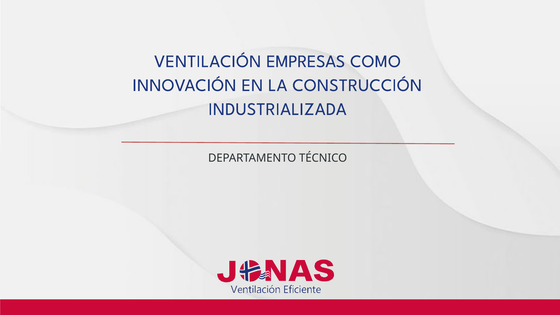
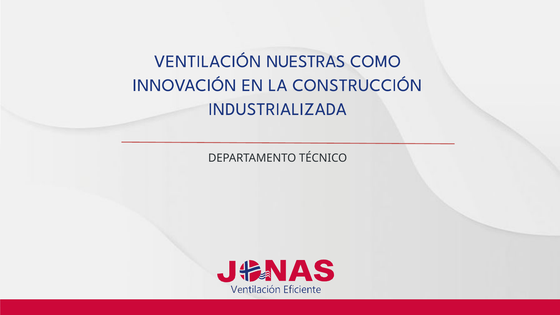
EMPRESAS: EMPRESAS -> NUESTRAS (306, 61)
